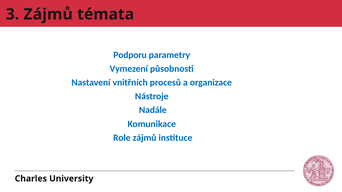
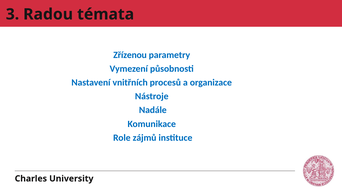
3 Zájmů: Zájmů -> Radou (48, 14)
Podporu: Podporu -> Zřízenou (130, 55)
